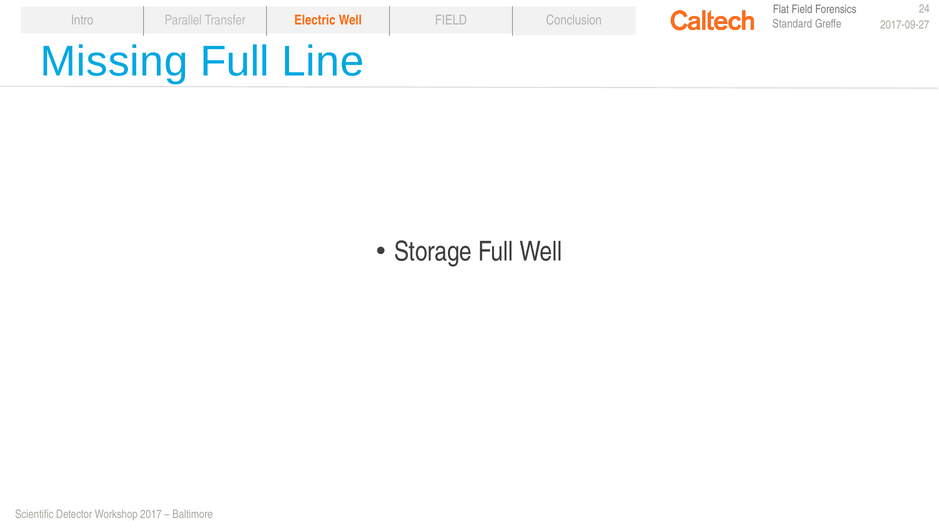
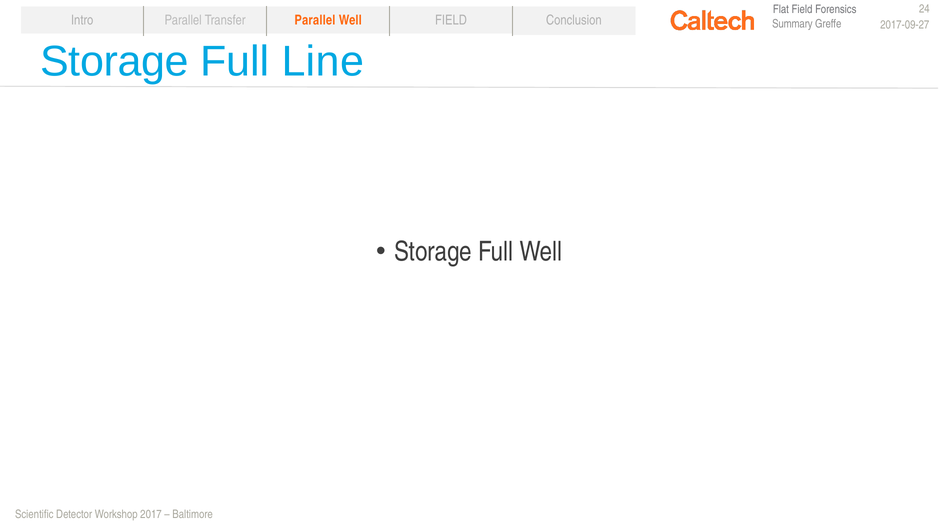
Transfer Electric: Electric -> Parallel (315, 20)
Standard: Standard -> Summary (792, 24)
Missing: Missing -> Storage (114, 61)
